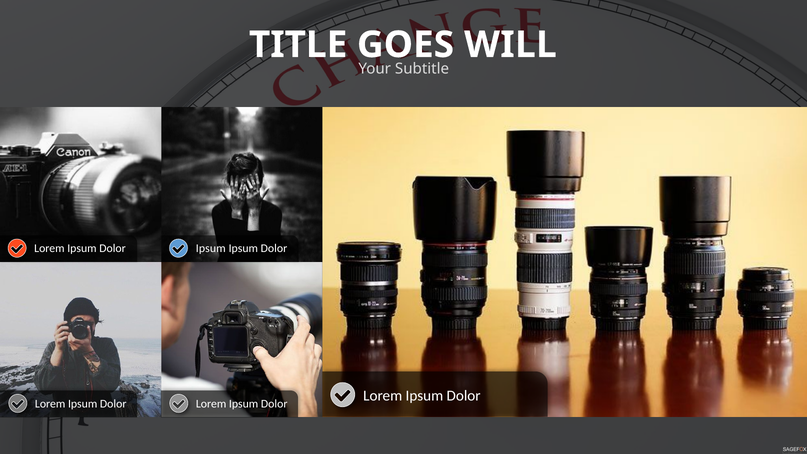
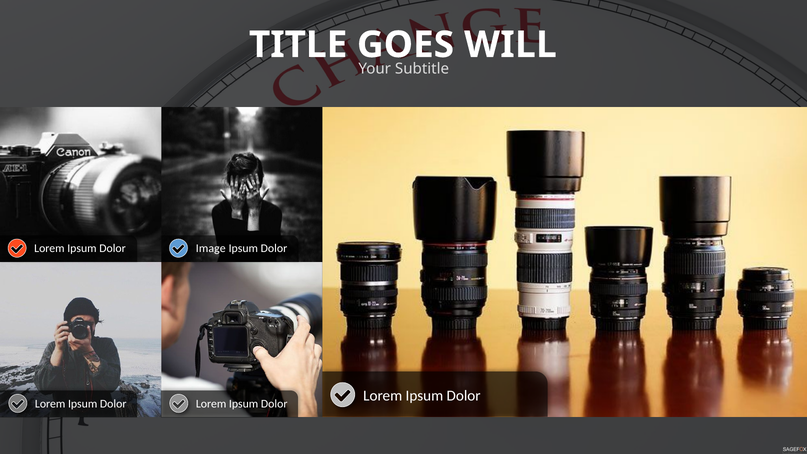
Dolor Ipsum: Ipsum -> Image (211, 249)
